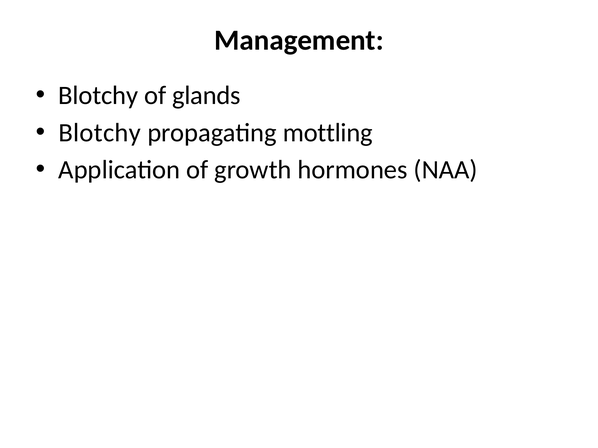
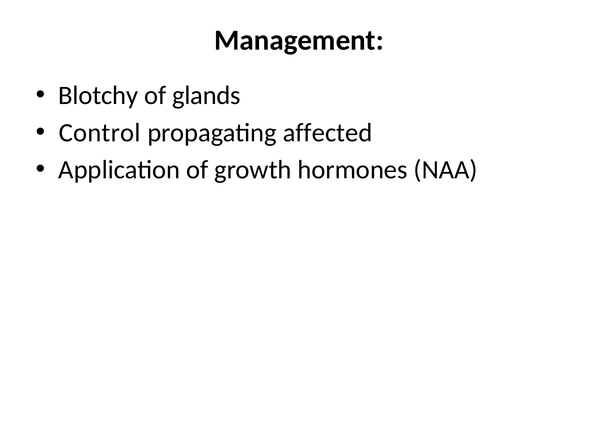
Blotchy: Blotchy -> Control (100, 133)
mottling: mottling -> affected (328, 133)
